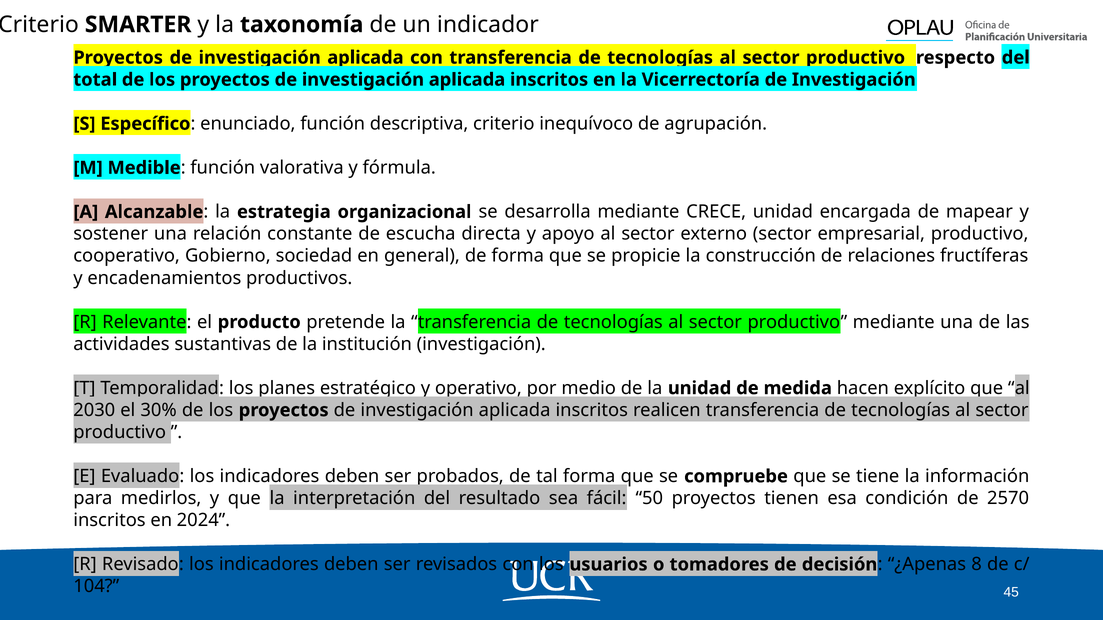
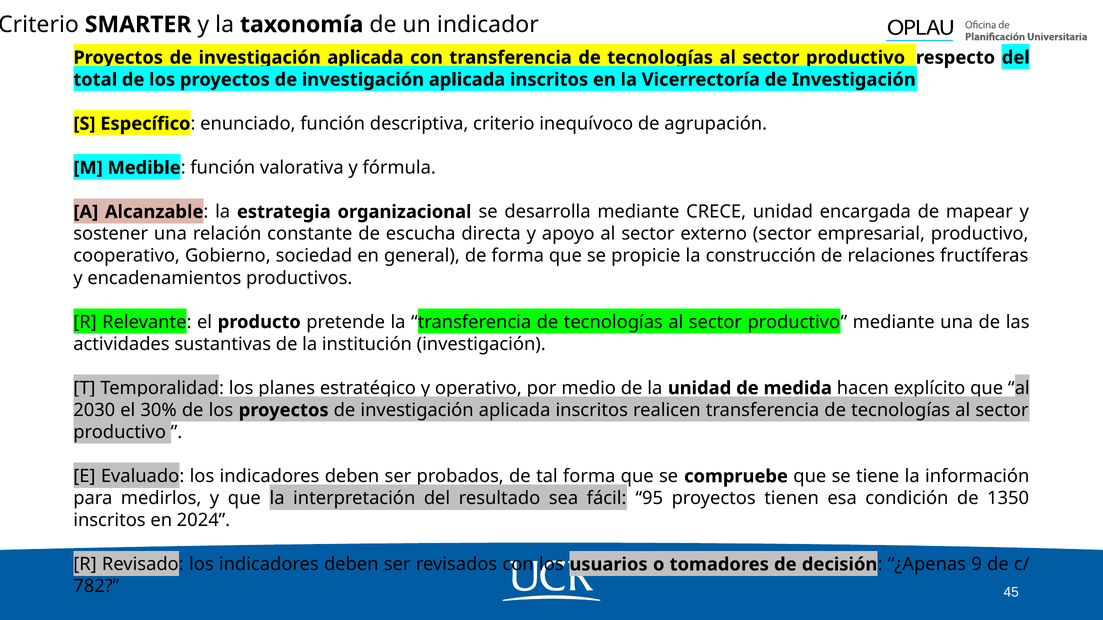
50: 50 -> 95 (649, 499)
2570: 2570 -> 1350 (1008, 499)
8: 8 -> 9 (977, 565)
104: 104 -> 782 (96, 587)
